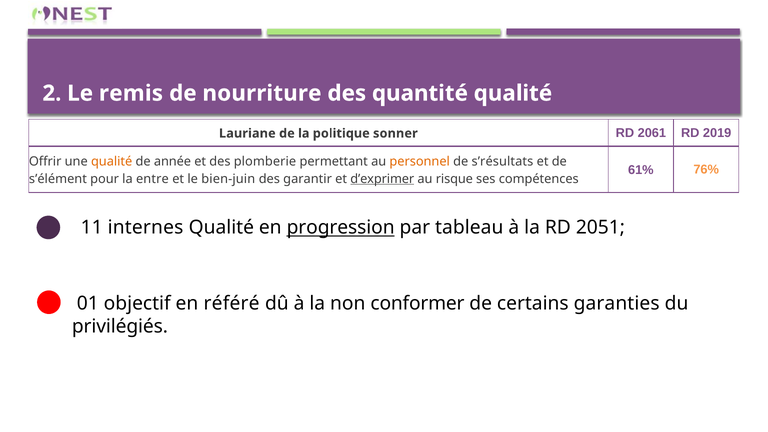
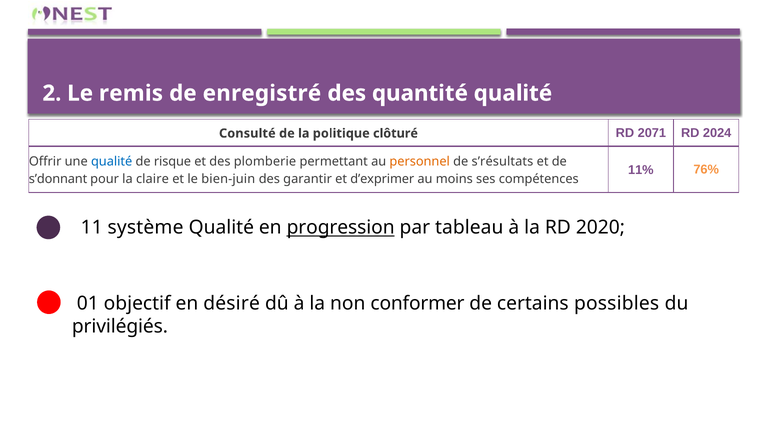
nourriture: nourriture -> enregistré (262, 93)
Lauriane: Lauriane -> Consulté (247, 133)
sonner: sonner -> clôturé (395, 133)
2061: 2061 -> 2071 (652, 133)
2019: 2019 -> 2024 (717, 133)
qualité colour: orange -> blue (112, 161)
année: année -> risque (173, 161)
61%: 61% -> 11% (641, 170)
s’élément: s’élément -> s’donnant (58, 179)
entre: entre -> claire (152, 179)
d’exprimer underline: present -> none (382, 179)
risque: risque -> moins (454, 179)
internes: internes -> système (146, 228)
2051: 2051 -> 2020 (600, 228)
référé: référé -> désiré (232, 303)
garanties: garanties -> possibles (617, 303)
